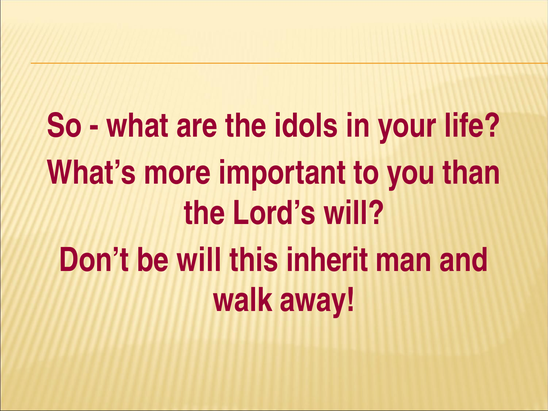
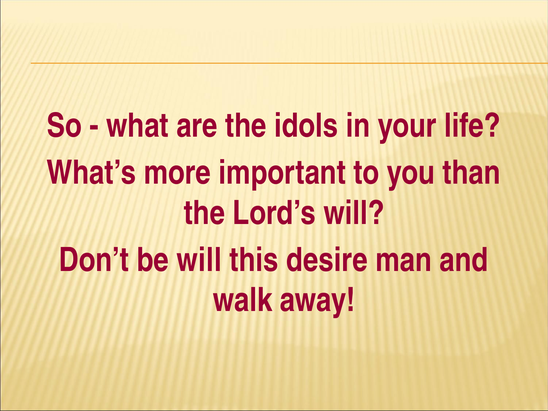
inherit: inherit -> desire (327, 260)
